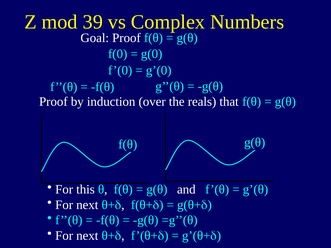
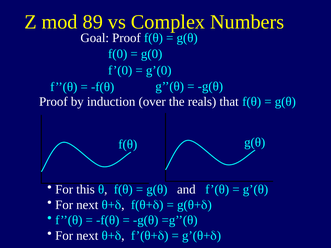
39: 39 -> 89 (93, 22)
